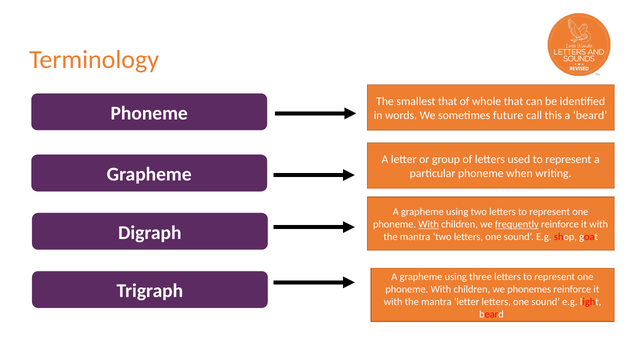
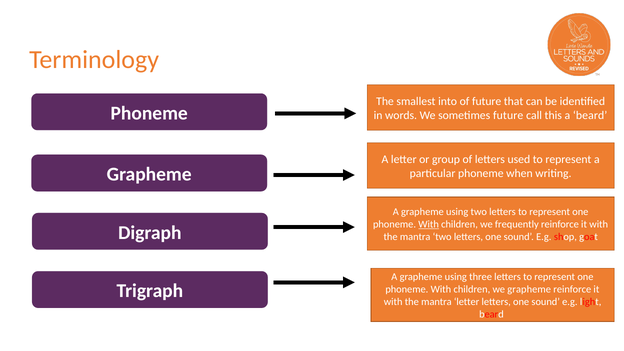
smallest that: that -> into (448, 101)
of whole: whole -> future (487, 101)
frequently underline: present -> none (517, 224)
we phonemes: phonemes -> grapheme (529, 289)
